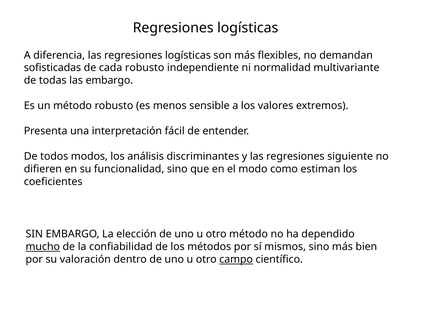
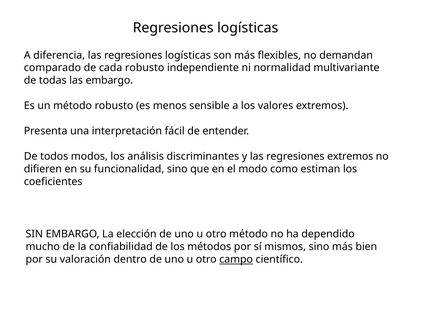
sofisticadas: sofisticadas -> comparado (52, 68)
regresiones siguiente: siguiente -> extremos (350, 156)
mucho underline: present -> none (43, 247)
